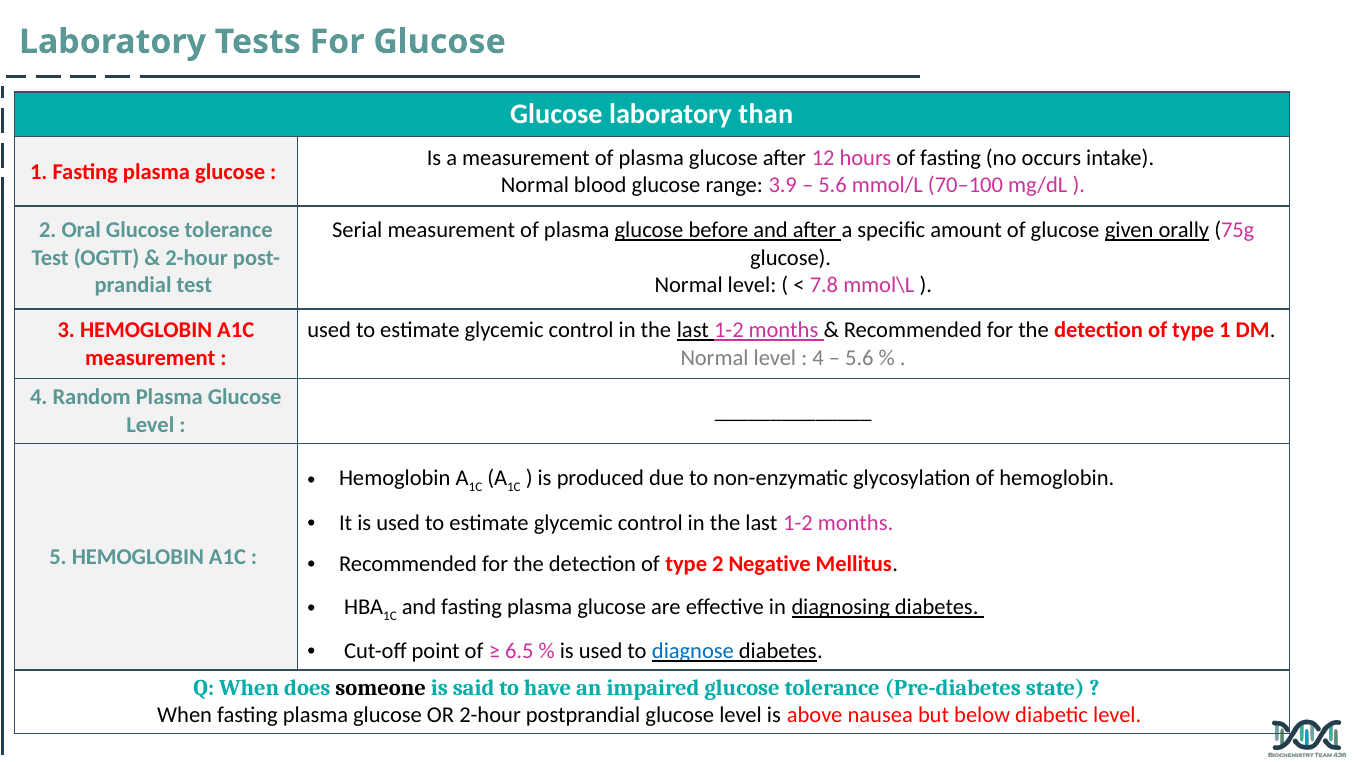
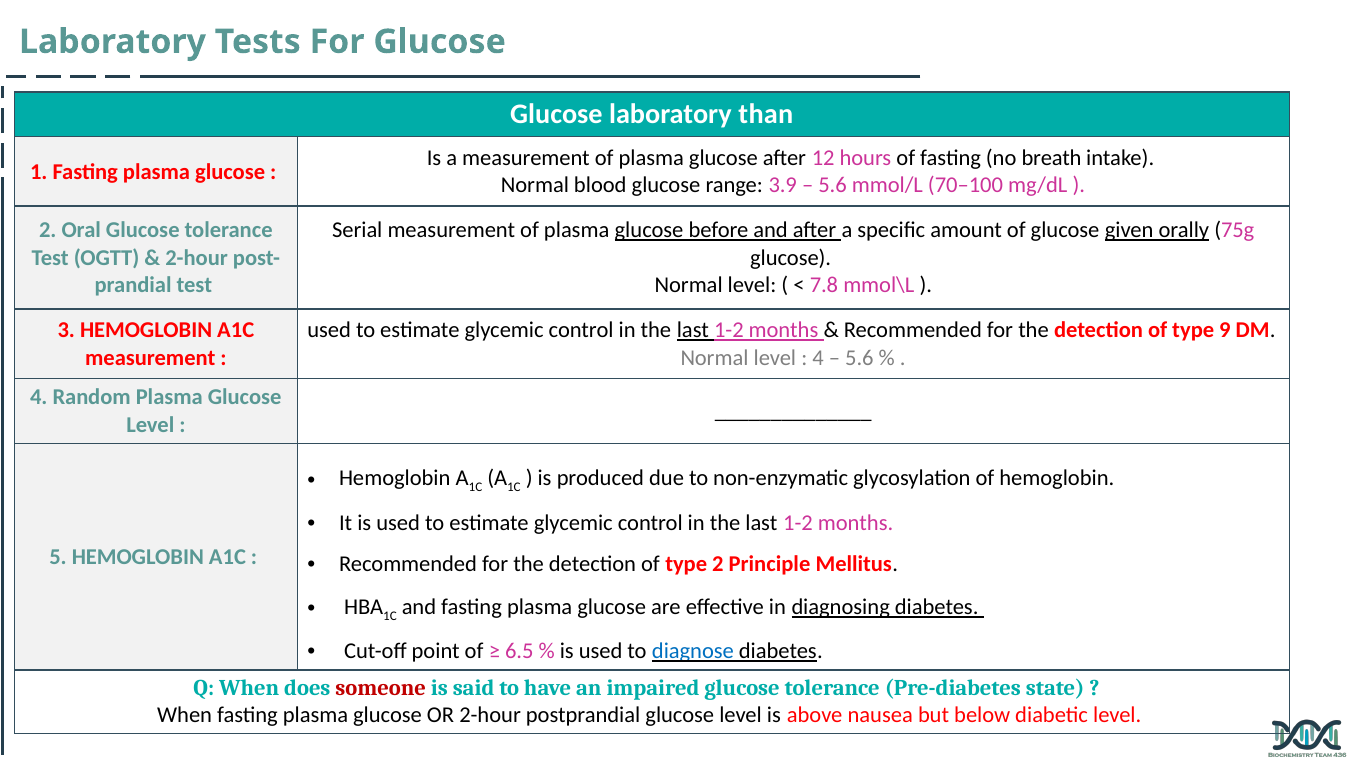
occurs: occurs -> breath (1052, 158)
type 1: 1 -> 9 (1225, 330)
Negative: Negative -> Principle (769, 564)
someone colour: black -> red (381, 688)
